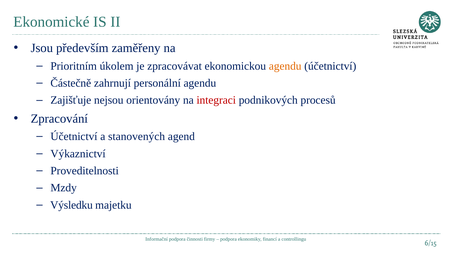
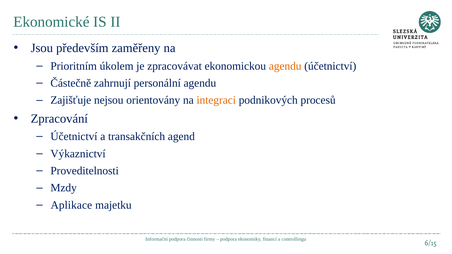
integraci colour: red -> orange (216, 100)
stanovených: stanovených -> transakčních (137, 137)
Výsledku: Výsledku -> Aplikace (71, 205)
